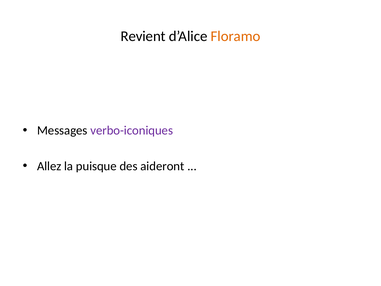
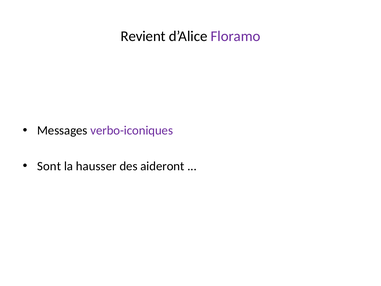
Floramo colour: orange -> purple (236, 36)
Allez: Allez -> Sont (49, 166)
puisque: puisque -> hausser (96, 166)
